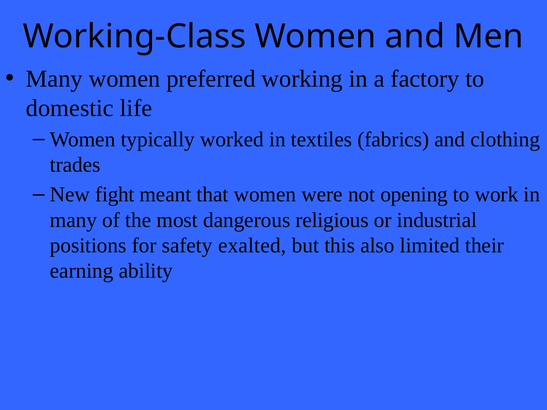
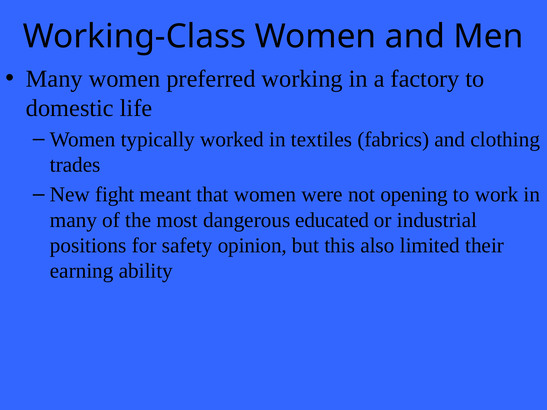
religious: religious -> educated (332, 220)
exalted: exalted -> opinion (252, 246)
